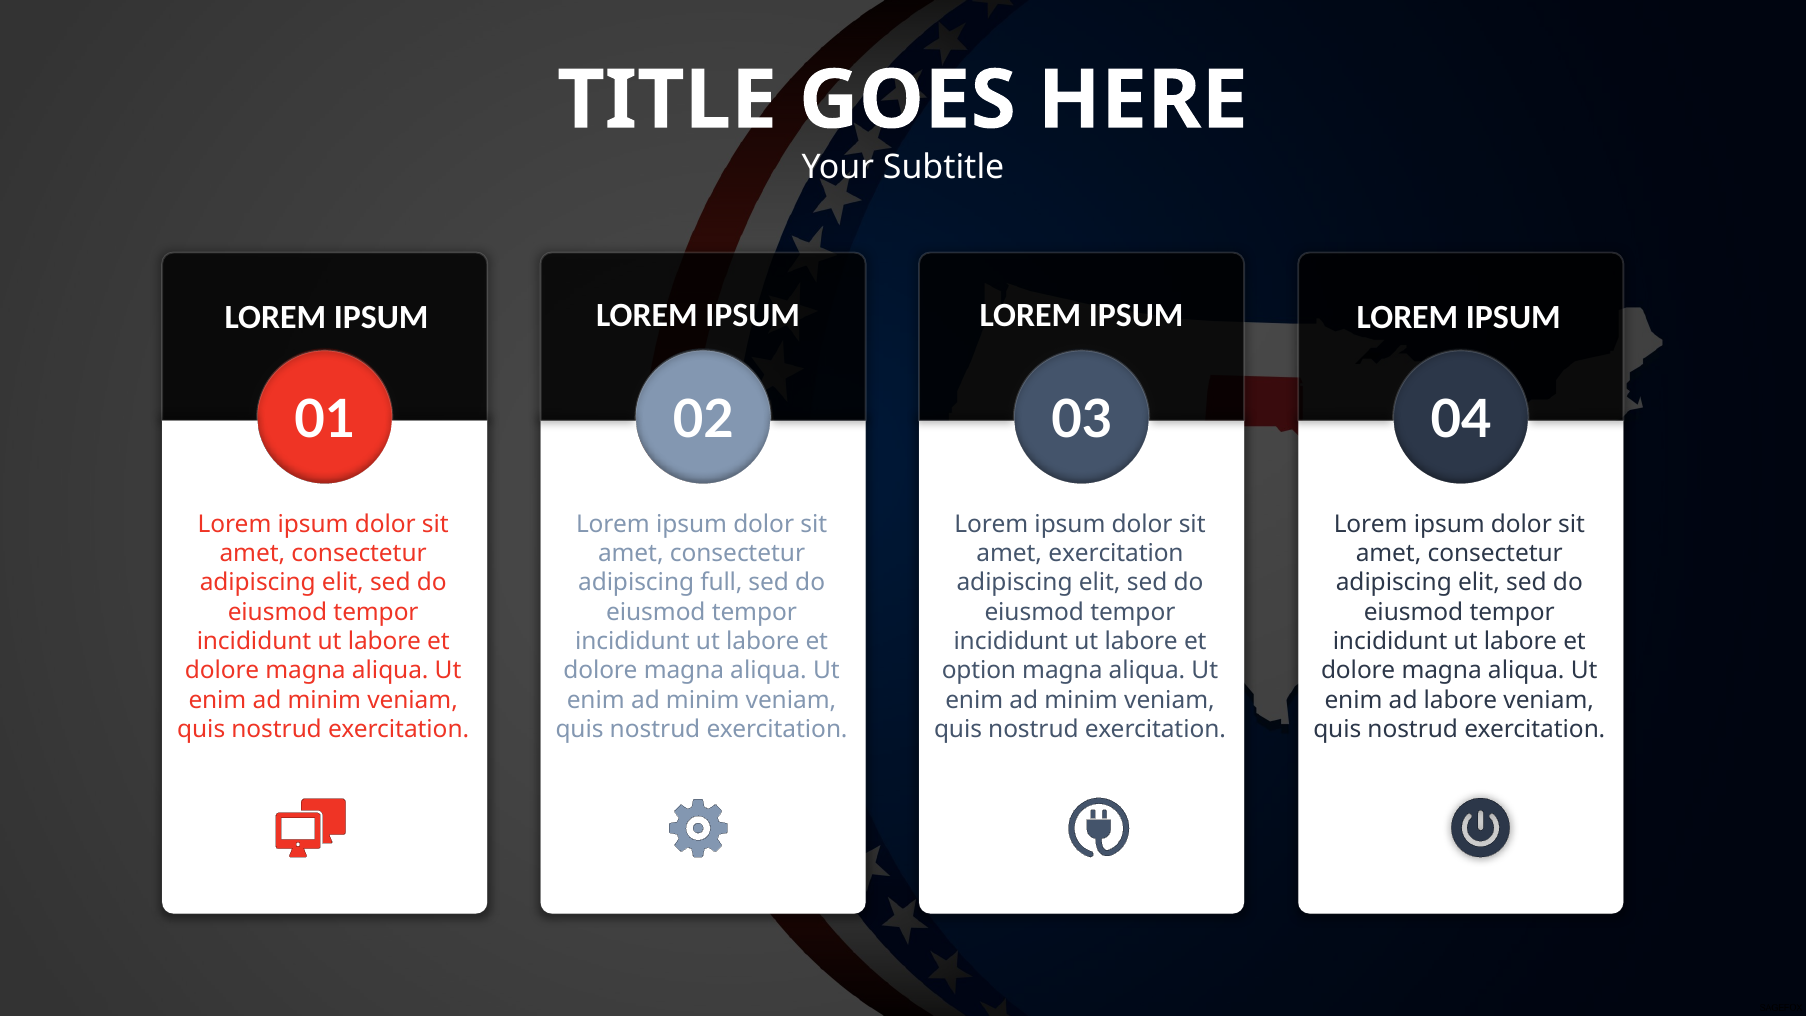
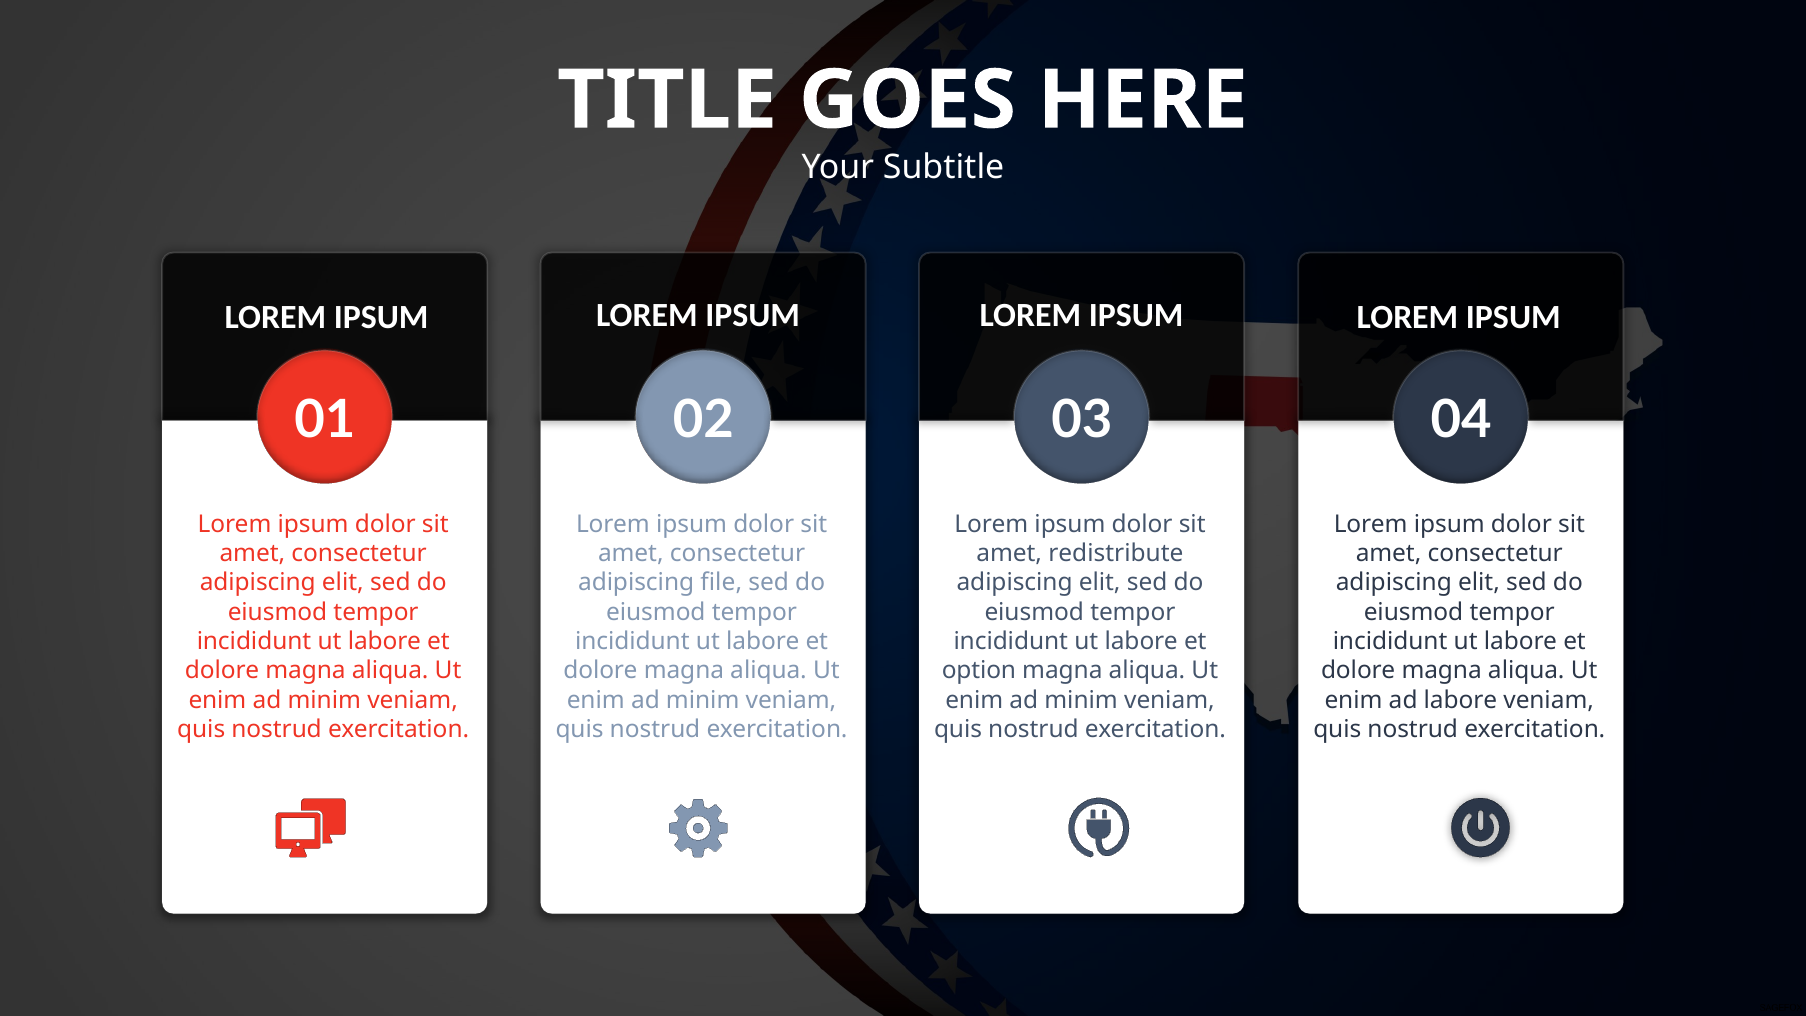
amet exercitation: exercitation -> redistribute (1116, 553)
full: full -> file (721, 583)
